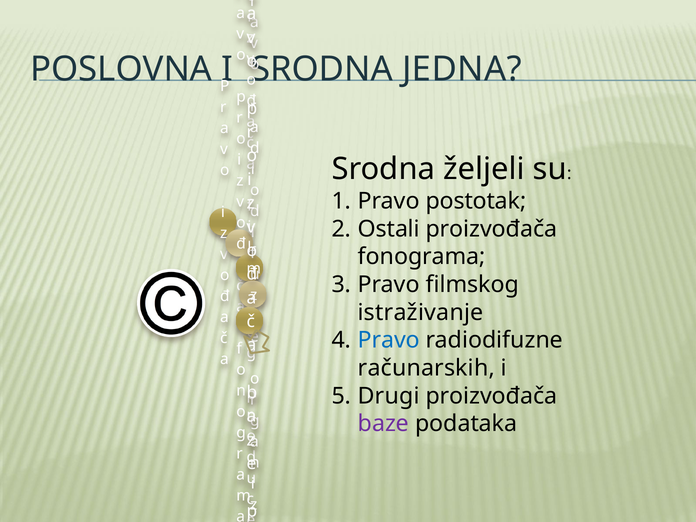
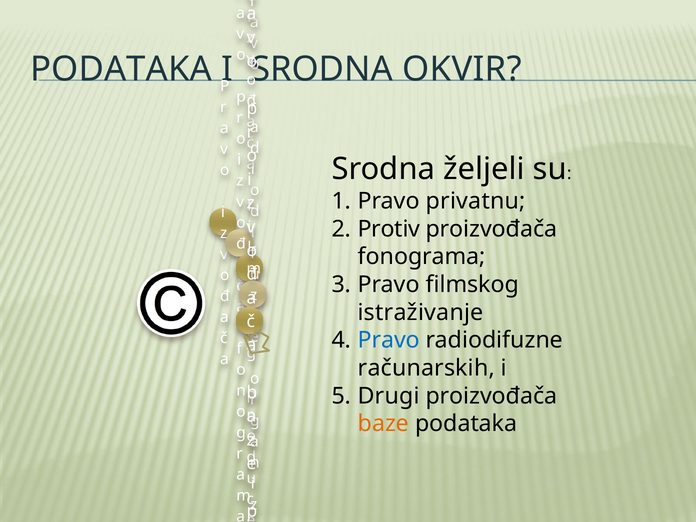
POSLOVNA: POSLOVNA -> PODATAKA (121, 69)
JEDNA: JEDNA -> OKVIR (462, 69)
postotak: postotak -> privatnu (476, 201)
Ostali: Ostali -> Protiv (389, 229)
baze colour: purple -> orange (383, 424)
